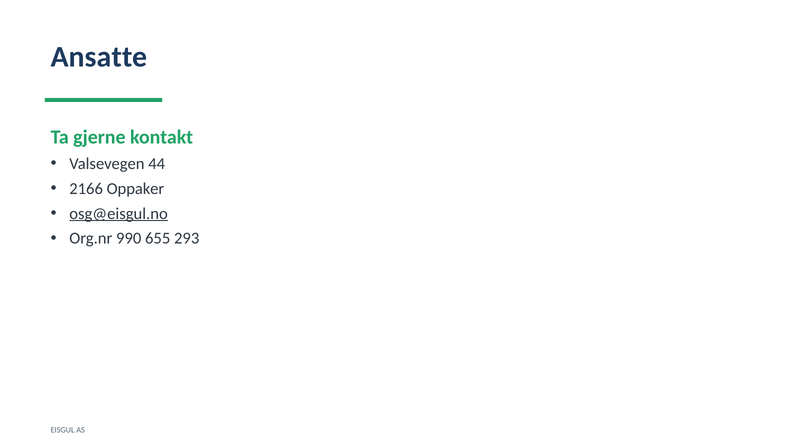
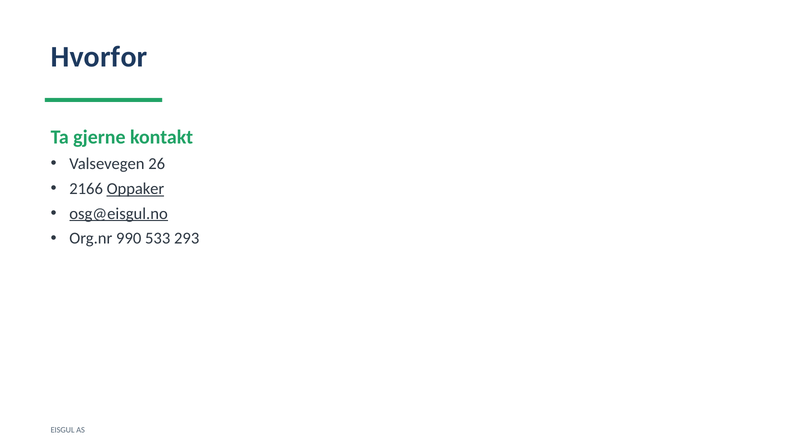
Ansatte: Ansatte -> Hvorfor (99, 57)
44: 44 -> 26 (157, 164)
Oppaker underline: none -> present (135, 189)
655: 655 -> 533 (158, 238)
